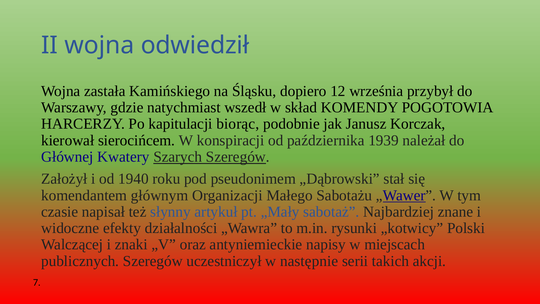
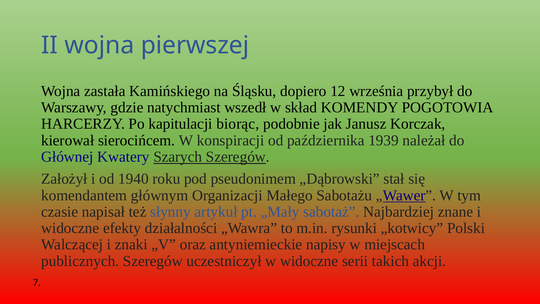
odwiedził: odwiedził -> pierwszej (195, 45)
w następnie: następnie -> widoczne (309, 261)
